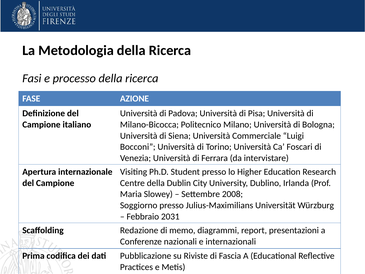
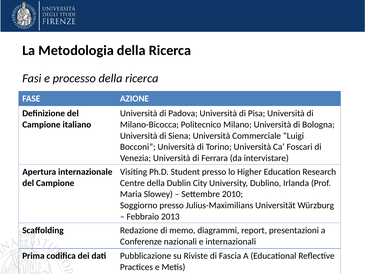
2008: 2008 -> 2010 (232, 194)
2031: 2031 -> 2013 (170, 216)
